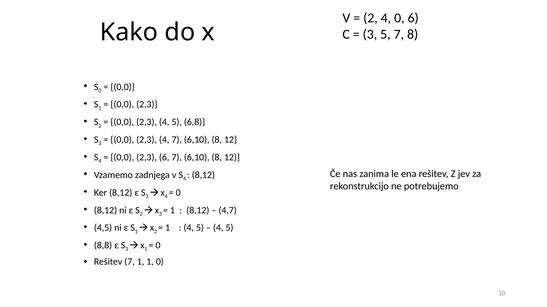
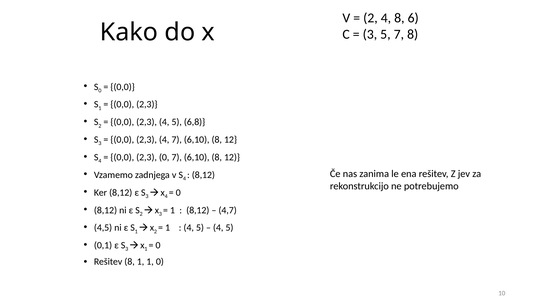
4 0: 0 -> 8 (399, 18)
2,3 6: 6 -> 0 (164, 158)
8,8: 8,8 -> 0,1 (103, 246)
Rešitev 7: 7 -> 8 (130, 262)
